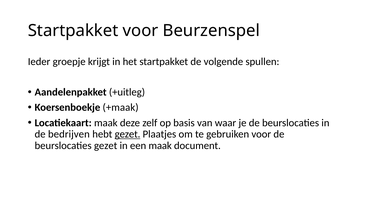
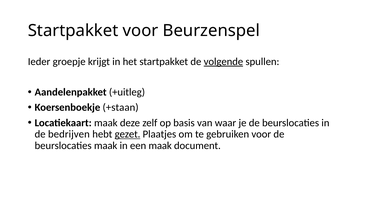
volgende underline: none -> present (223, 62)
+maak: +maak -> +staan (121, 108)
beurslocaties gezet: gezet -> maak (106, 146)
